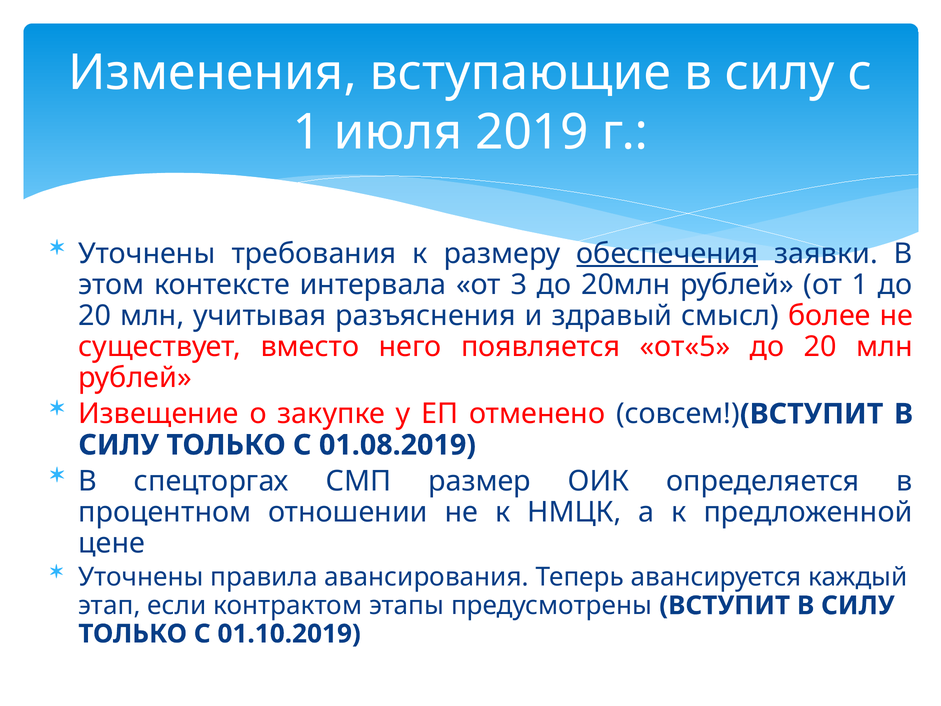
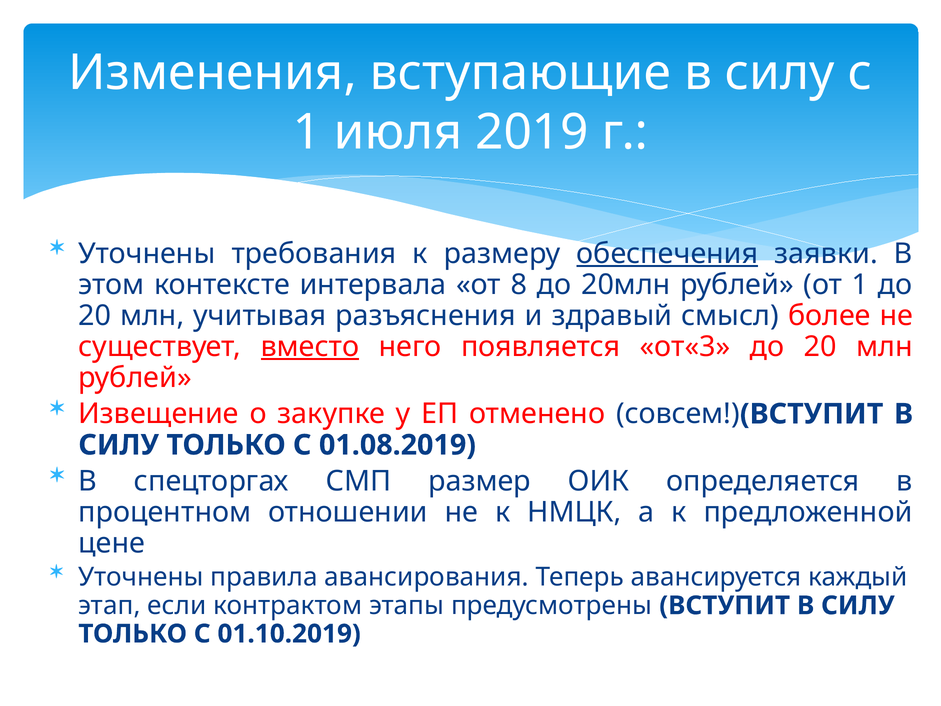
3: 3 -> 8 (519, 285)
вместо underline: none -> present (310, 347)
от«5: от«5 -> от«3 (685, 347)
